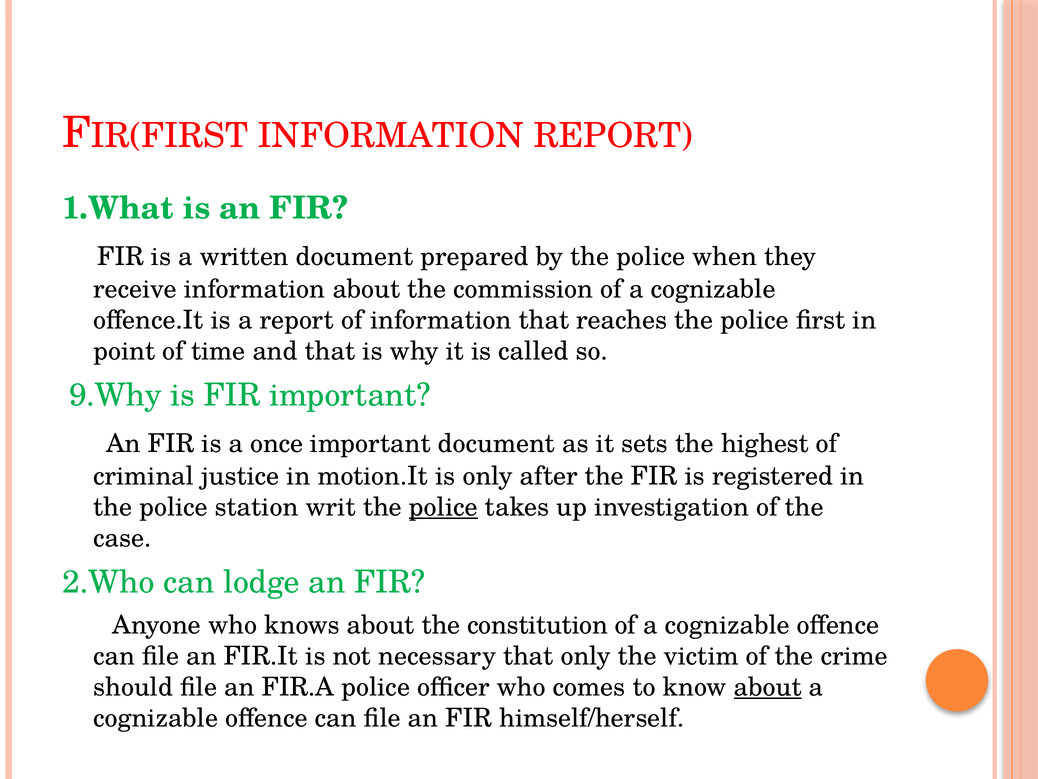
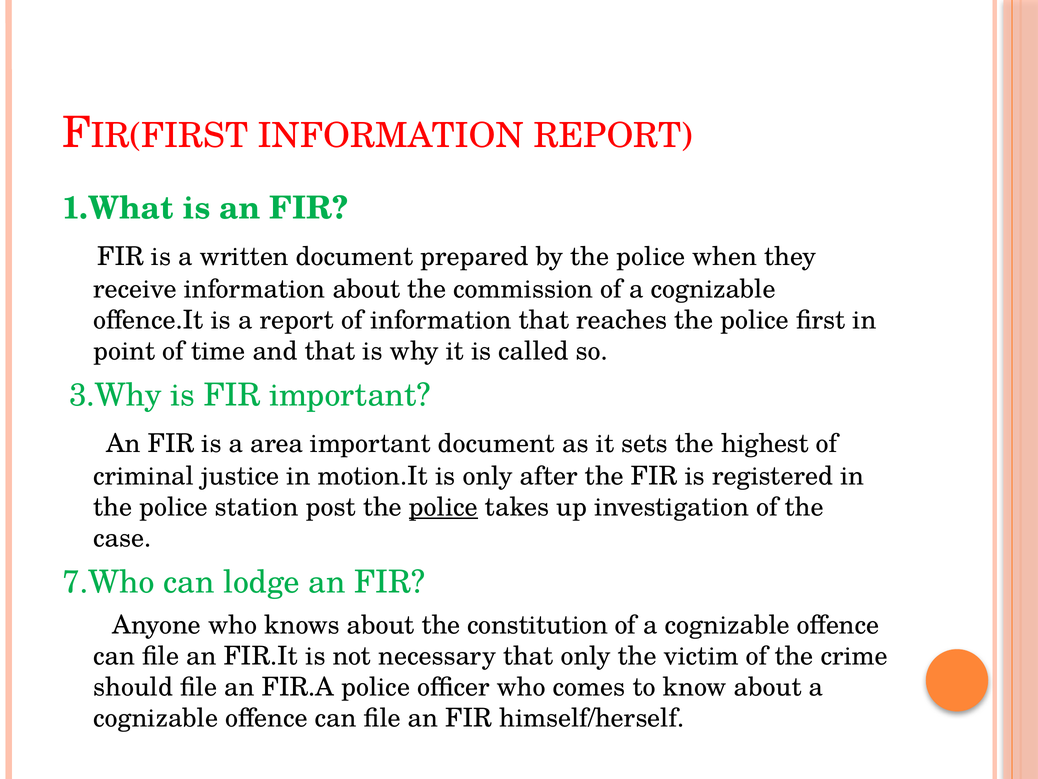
9.Why: 9.Why -> 3.Why (116, 395)
once: once -> area (277, 443)
writ: writ -> post (331, 507)
2.Who: 2.Who -> 7.Who (108, 582)
about underline: present -> none (768, 687)
